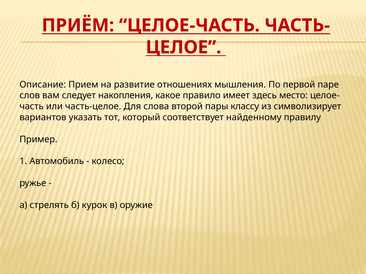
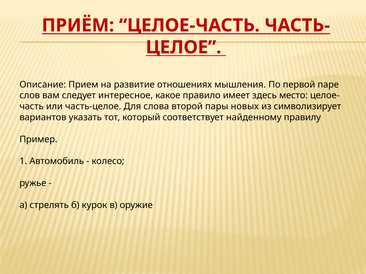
накопления: накопления -> интересное (126, 96)
классу: классу -> новых (245, 107)
